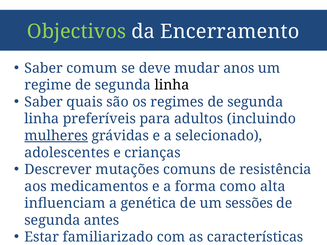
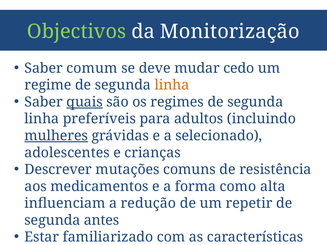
Encerramento: Encerramento -> Monitorização (230, 32)
anos: anos -> cedo (239, 68)
linha colour: black -> orange (172, 85)
quais underline: none -> present (85, 102)
genética: genética -> redução (148, 203)
sessões: sessões -> repetir (249, 203)
